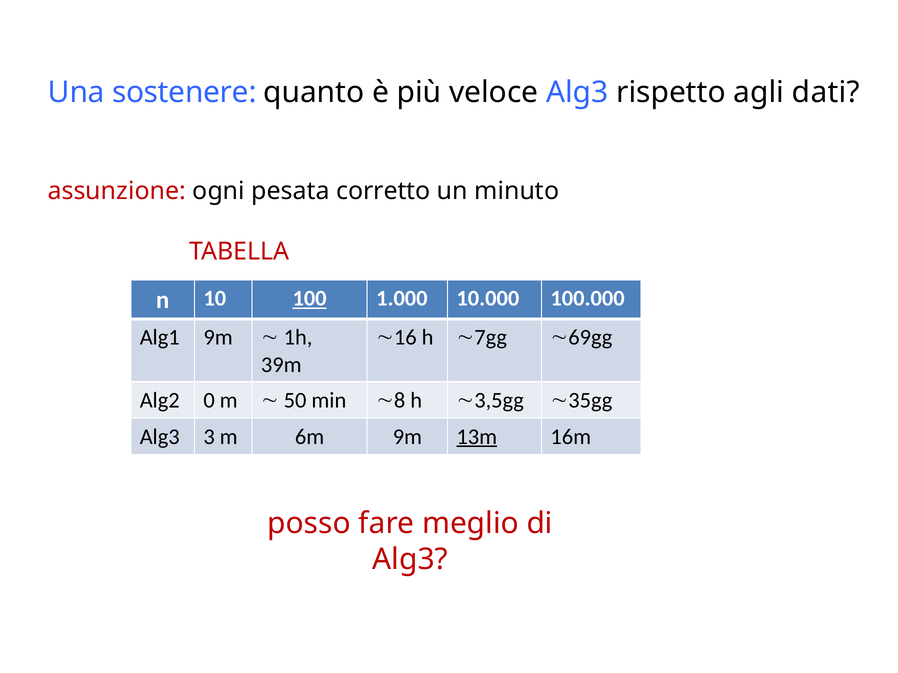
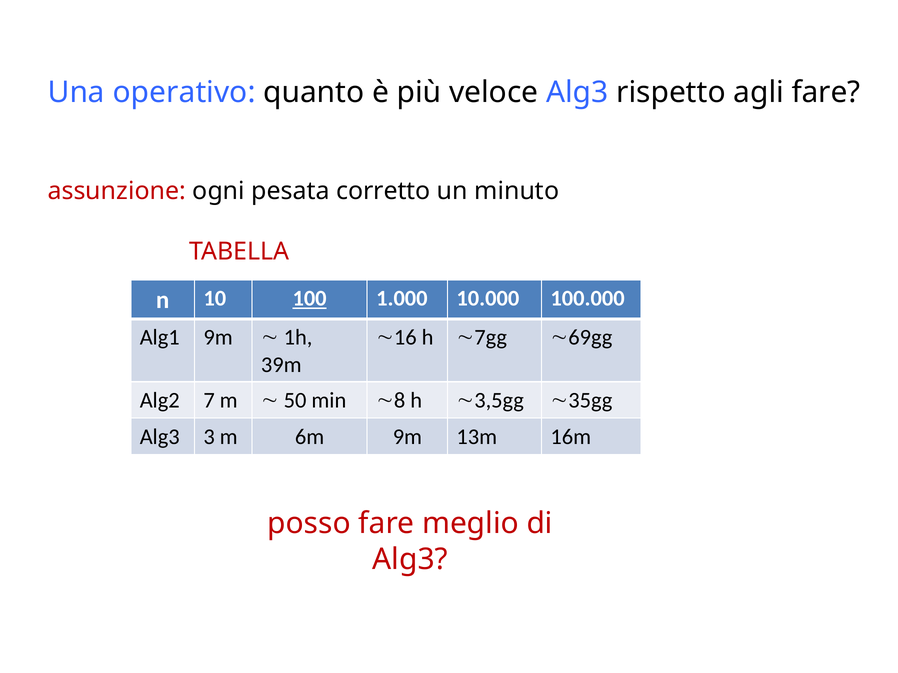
sostenere: sostenere -> operativo (184, 92)
agli dati: dati -> fare (826, 92)
0: 0 -> 7 (209, 401)
13m underline: present -> none (477, 437)
